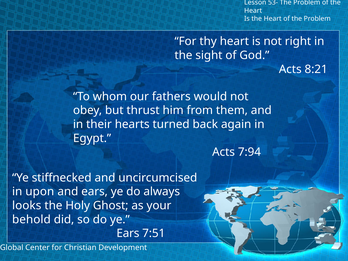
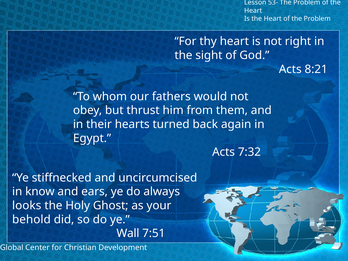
7:94: 7:94 -> 7:32 (249, 152)
upon: upon -> know (40, 192)
Ears: Ears -> Wall (128, 233)
